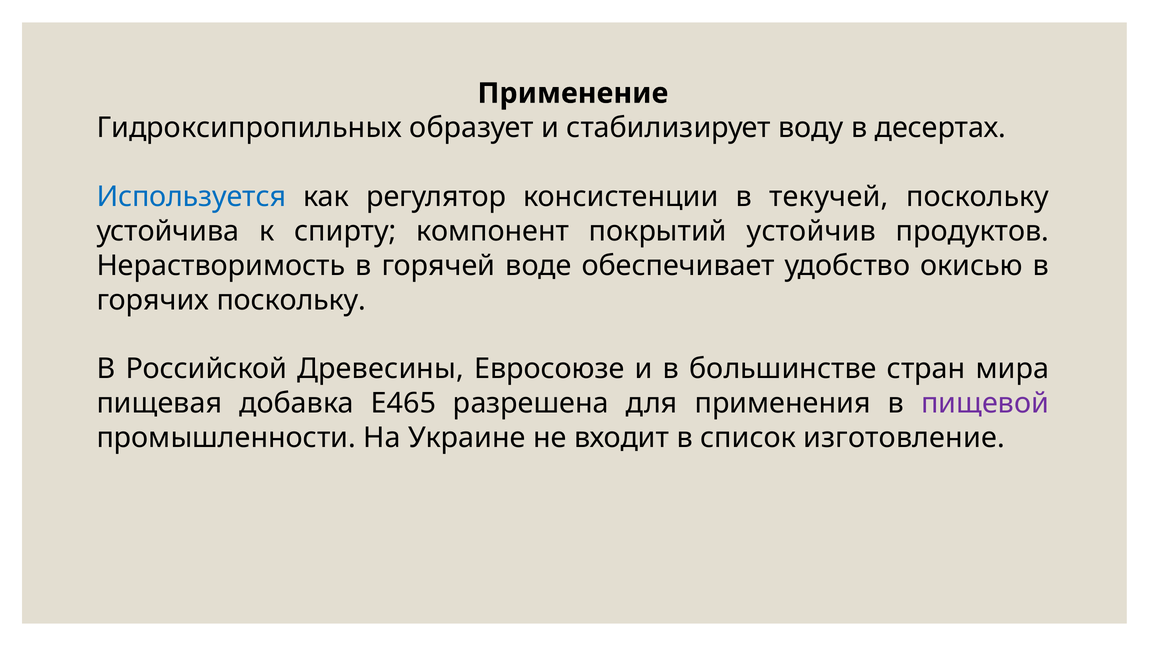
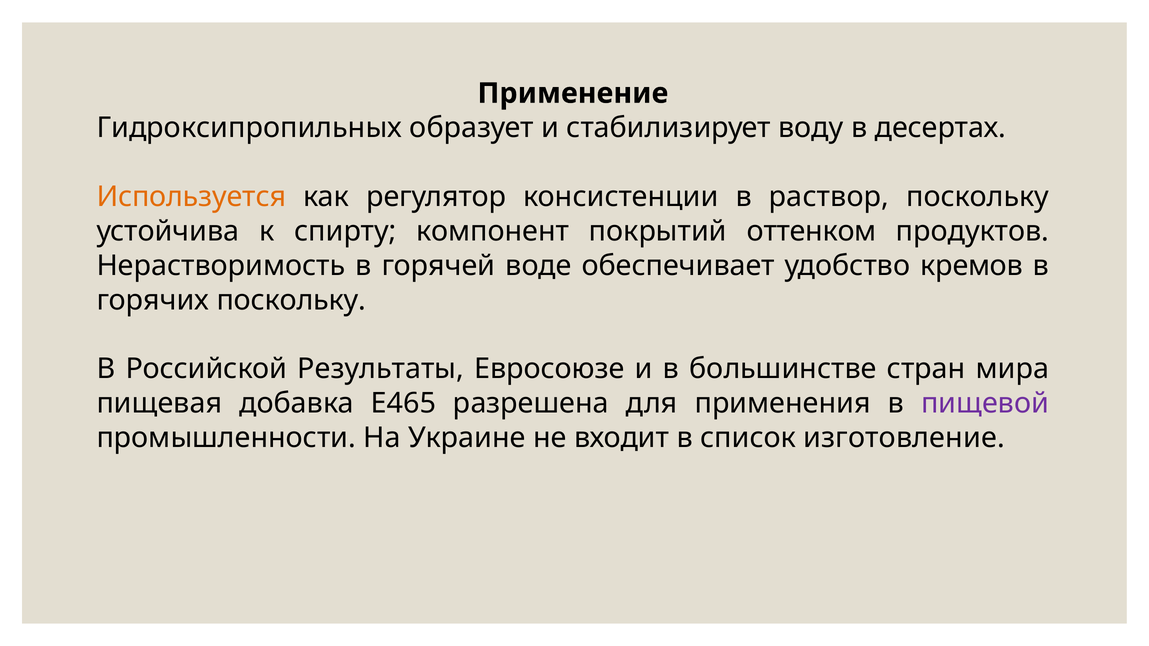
Используется colour: blue -> orange (191, 197)
текучей: текучей -> раствор (829, 197)
устойчив: устойчив -> оттенком (812, 231)
окисью: окисью -> кремов (972, 266)
Древесины: Древесины -> Результаты (381, 369)
